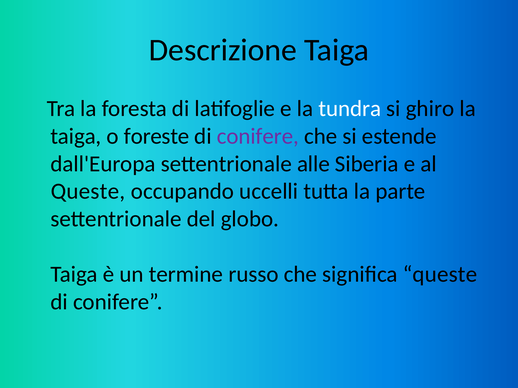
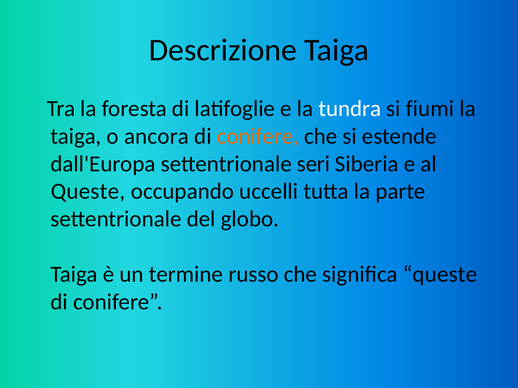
ghiro: ghiro -> fiumi (430, 109)
foreste: foreste -> ancora (156, 136)
conifere colour: purple -> orange (258, 136)
alle: alle -> seri (313, 164)
